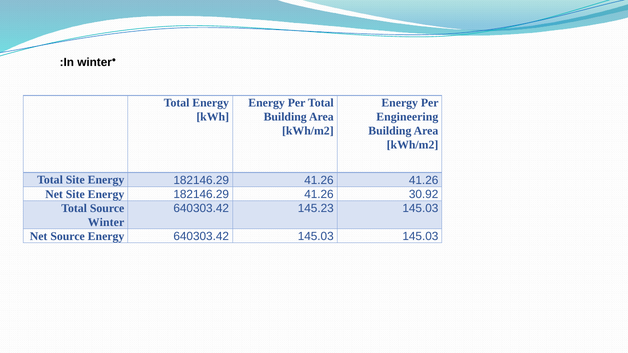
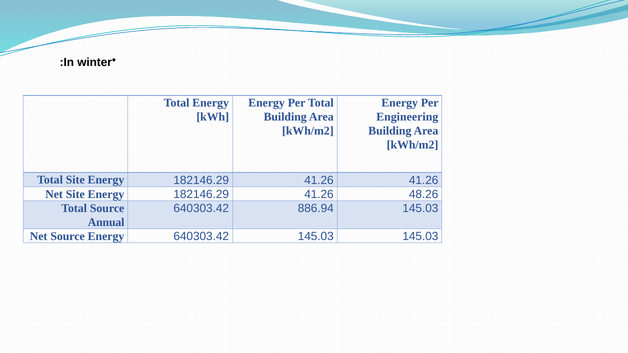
30.92: 30.92 -> 48.26 (424, 195)
145.23: 145.23 -> 886.94 (316, 209)
Winter: Winter -> Annual (106, 222)
